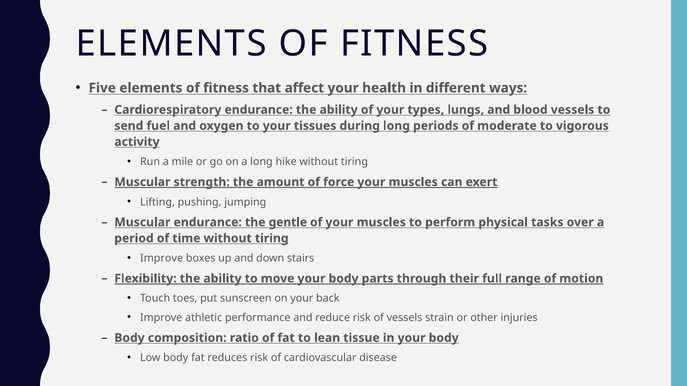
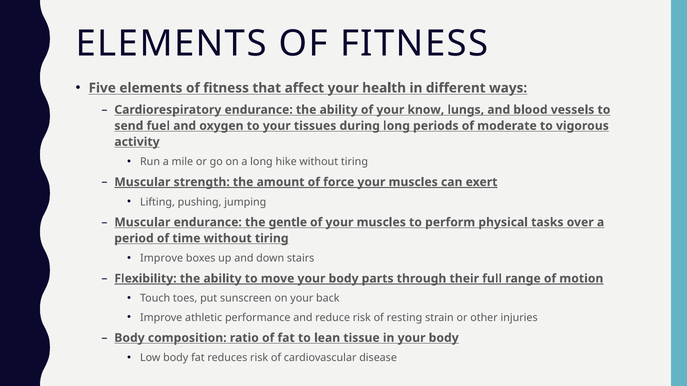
types: types -> know (426, 110)
of vessels: vessels -> resting (404, 318)
